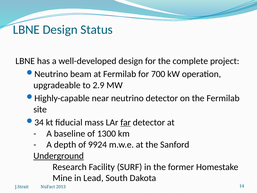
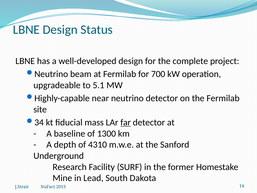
2.9: 2.9 -> 5.1 (99, 85)
9924: 9924 -> 4310 (98, 145)
Underground underline: present -> none (59, 156)
